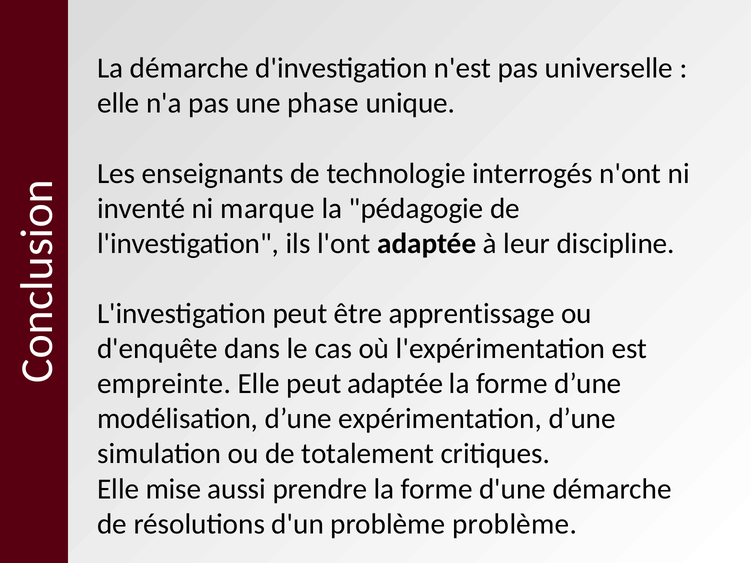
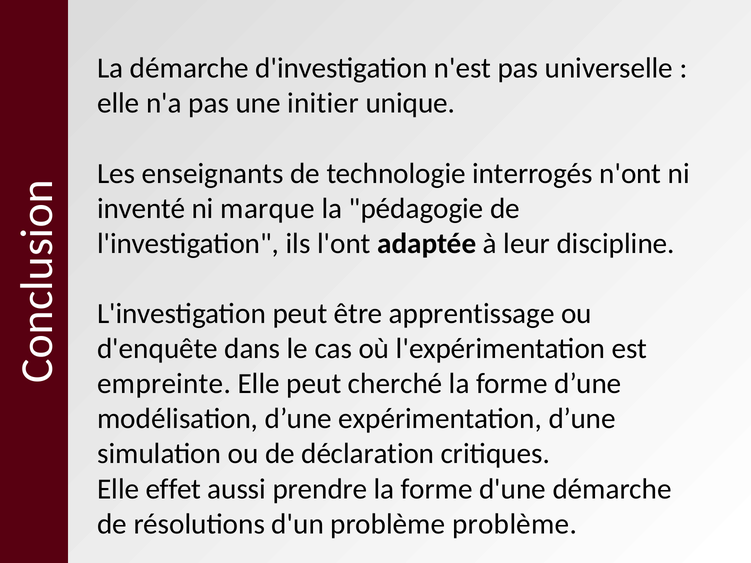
phase: phase -> initier (323, 103)
peut adaptée: adaptée -> cherché (395, 384)
totalement: totalement -> déclaration (368, 454)
mise: mise -> effet (173, 489)
